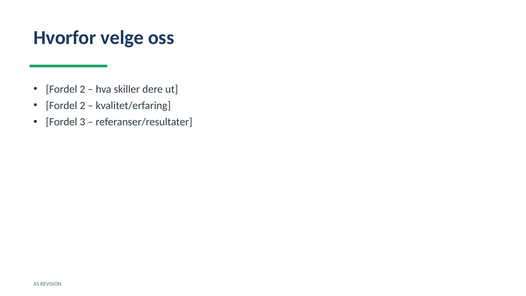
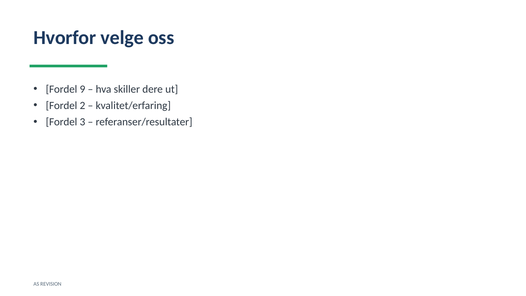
2: 2 -> 9 (82, 89)
